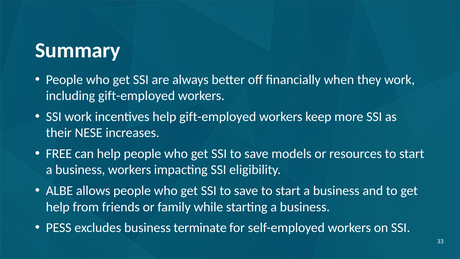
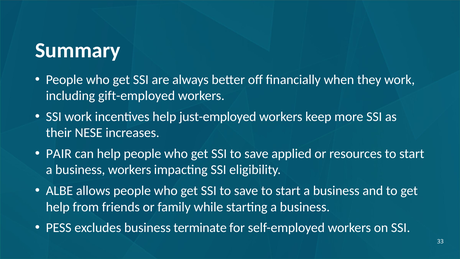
help gift-employed: gift-employed -> just-employed (218, 117)
FREE: FREE -> PAIR (59, 154)
models: models -> applied (291, 154)
